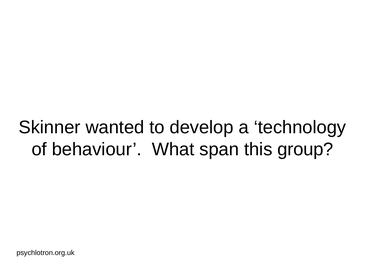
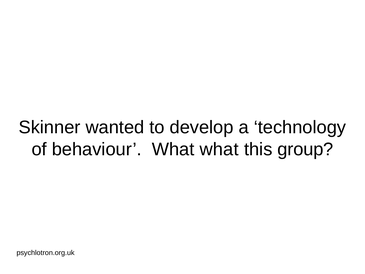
What span: span -> what (219, 149)
